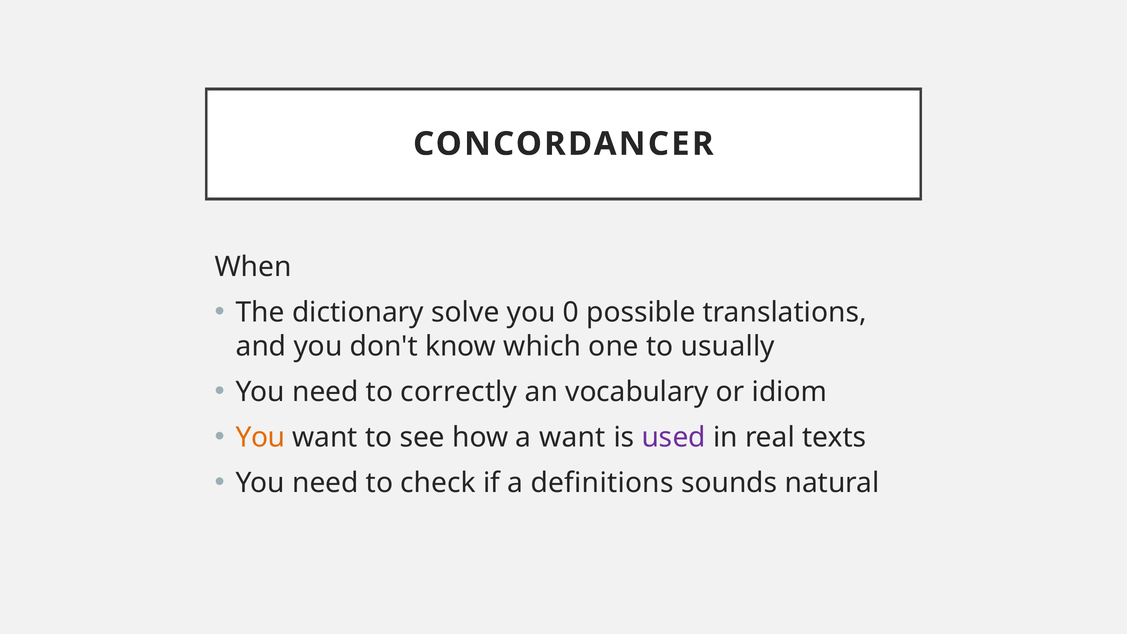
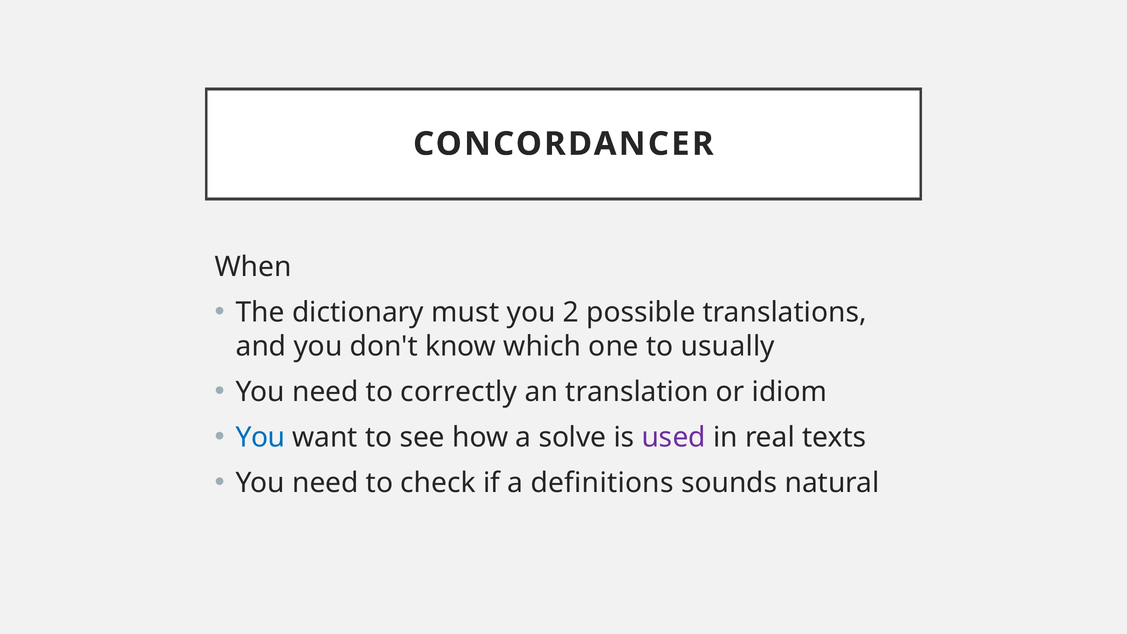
solve: solve -> must (465, 313)
0: 0 -> 2 (571, 313)
vocabulary: vocabulary -> translation (637, 392)
You colour: orange -> blue (260, 437)
a want: want -> solve (572, 437)
